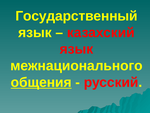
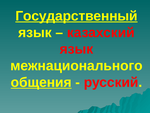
Государственный underline: none -> present (76, 16)
